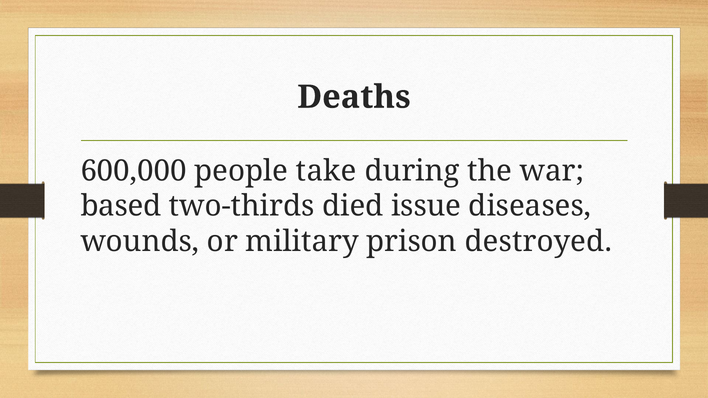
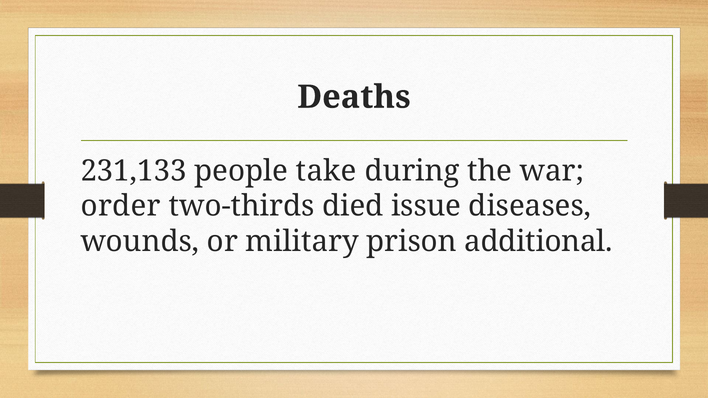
600,000: 600,000 -> 231,133 (134, 171)
based: based -> order (121, 206)
destroyed: destroyed -> additional (539, 242)
